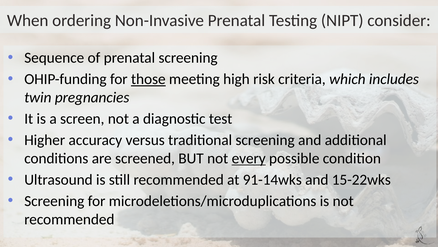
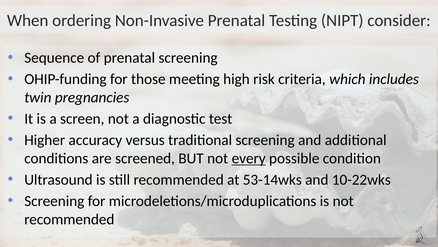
those underline: present -> none (148, 79)
91-14wks: 91-14wks -> 53-14wks (272, 179)
15-22wks: 15-22wks -> 10-22wks (361, 179)
